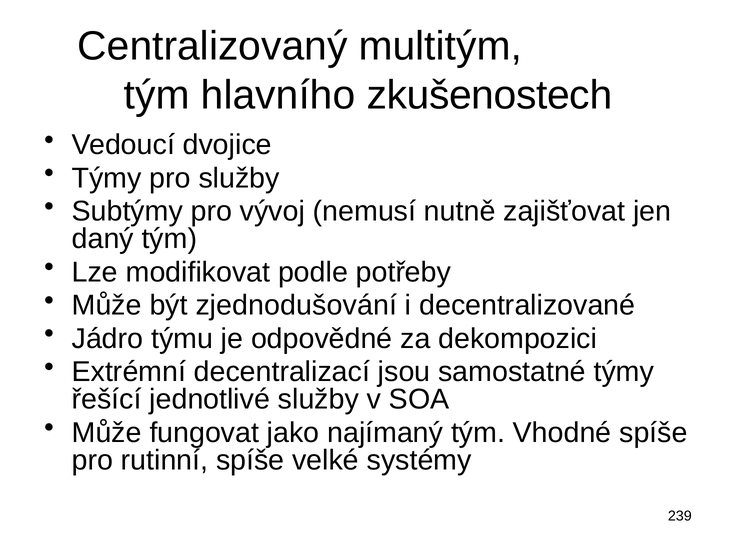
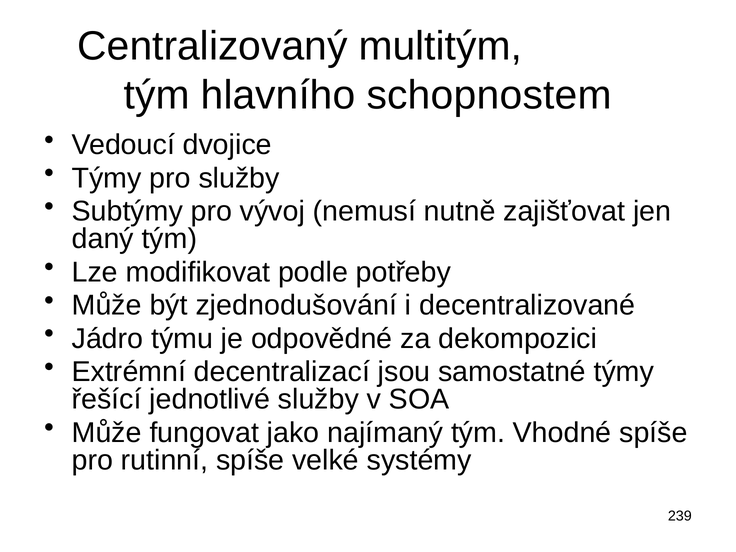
zkušenostech: zkušenostech -> schopnostem (489, 95)
